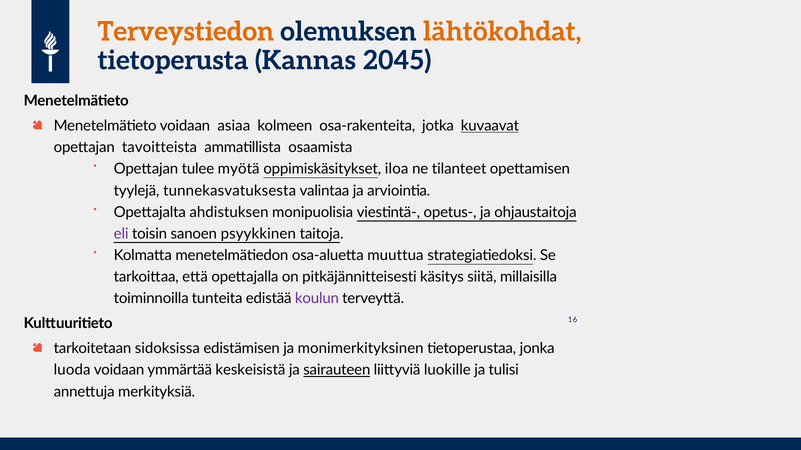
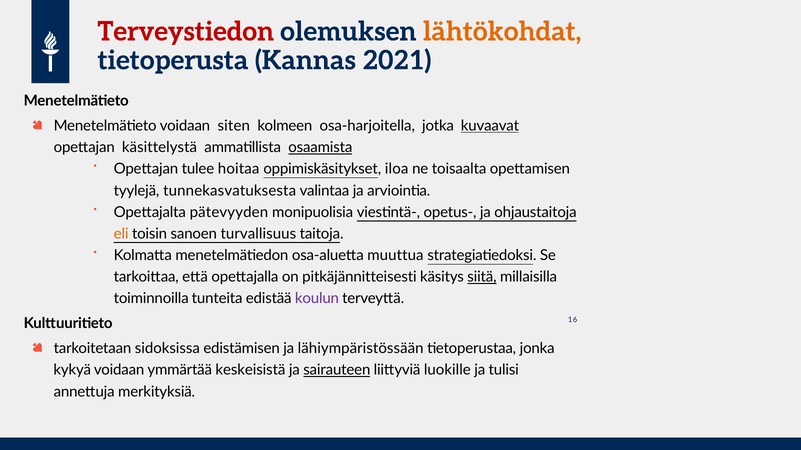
Terveystiedon colour: orange -> red (186, 32)
2045: 2045 -> 2021 (397, 61)
asiaa: asiaa -> siten (234, 126)
osa-rakenteita: osa-rakenteita -> osa-harjoitella (367, 126)
tavoitteista: tavoitteista -> käsittelystä (160, 148)
osaamista underline: none -> present (320, 148)
myötä: myötä -> hoitaa (239, 169)
tilanteet: tilanteet -> toisaalta (459, 169)
ahdistuksen: ahdistuksen -> pätevyyden (229, 212)
eli colour: purple -> orange (121, 234)
psyykkinen: psyykkinen -> turvallisuus (258, 234)
siitä underline: none -> present (482, 277)
monimerkityksinen: monimerkityksinen -> lähiympäristössään (361, 349)
luoda: luoda -> kykyä (72, 370)
